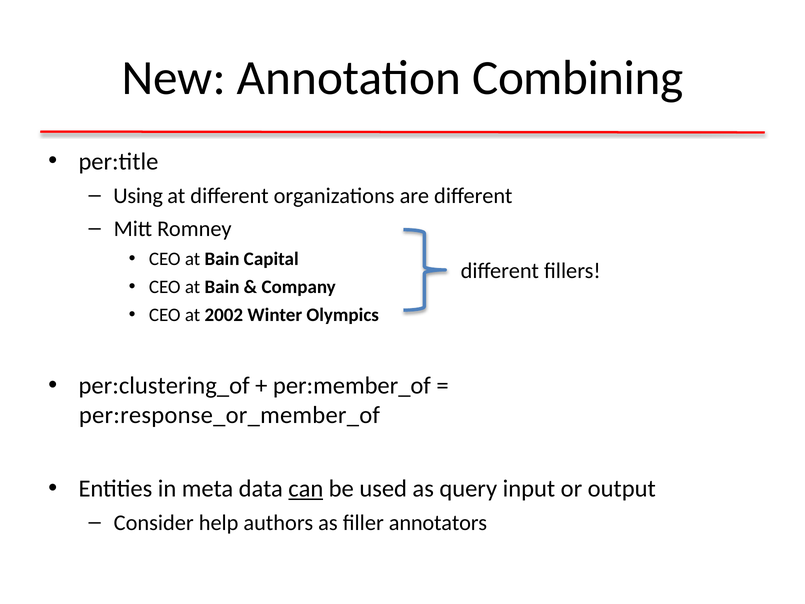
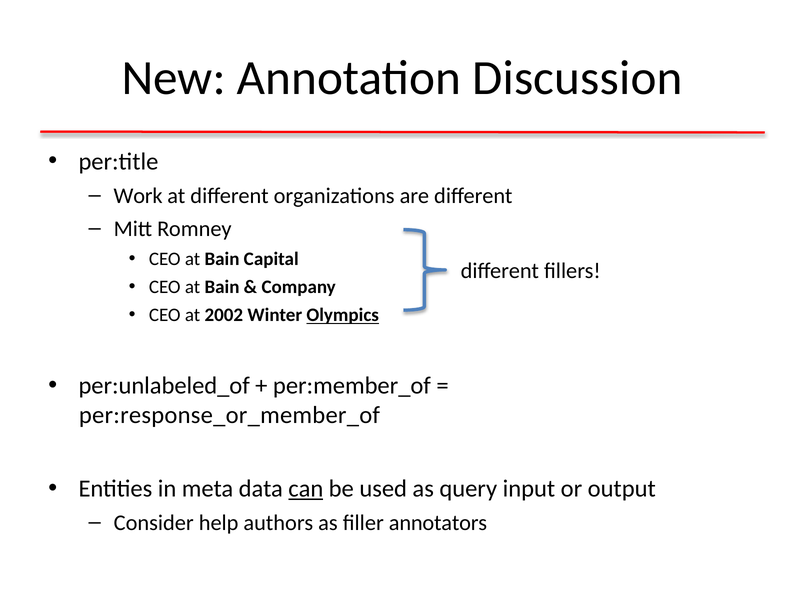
Combining: Combining -> Discussion (577, 78)
Using: Using -> Work (138, 196)
Olympics underline: none -> present (343, 315)
per:clustering_of: per:clustering_of -> per:unlabeled_of (164, 385)
